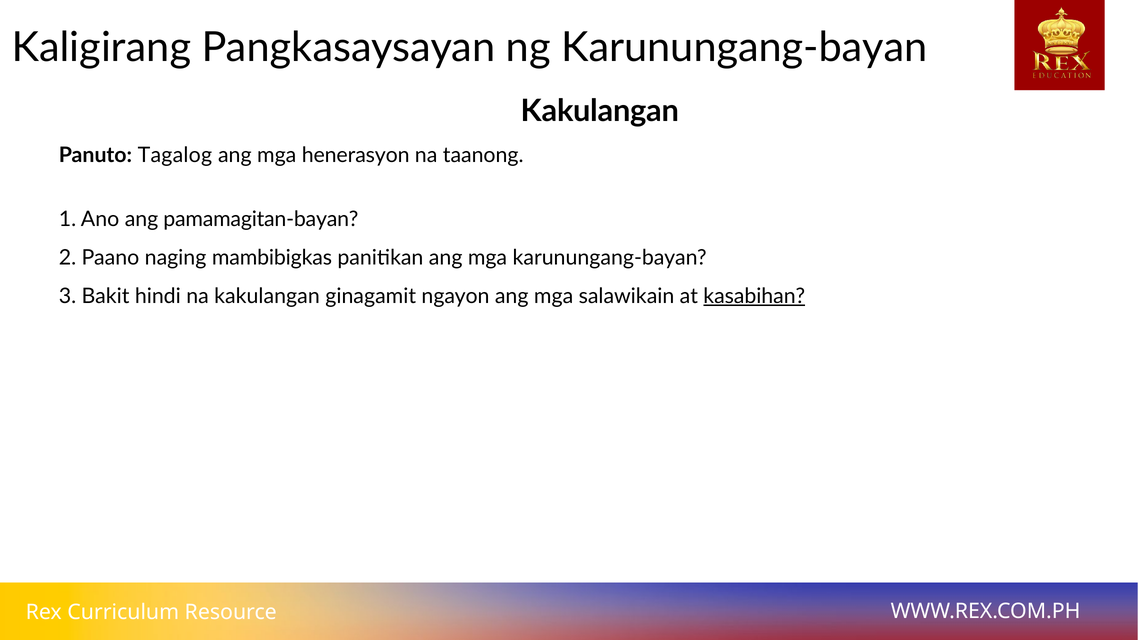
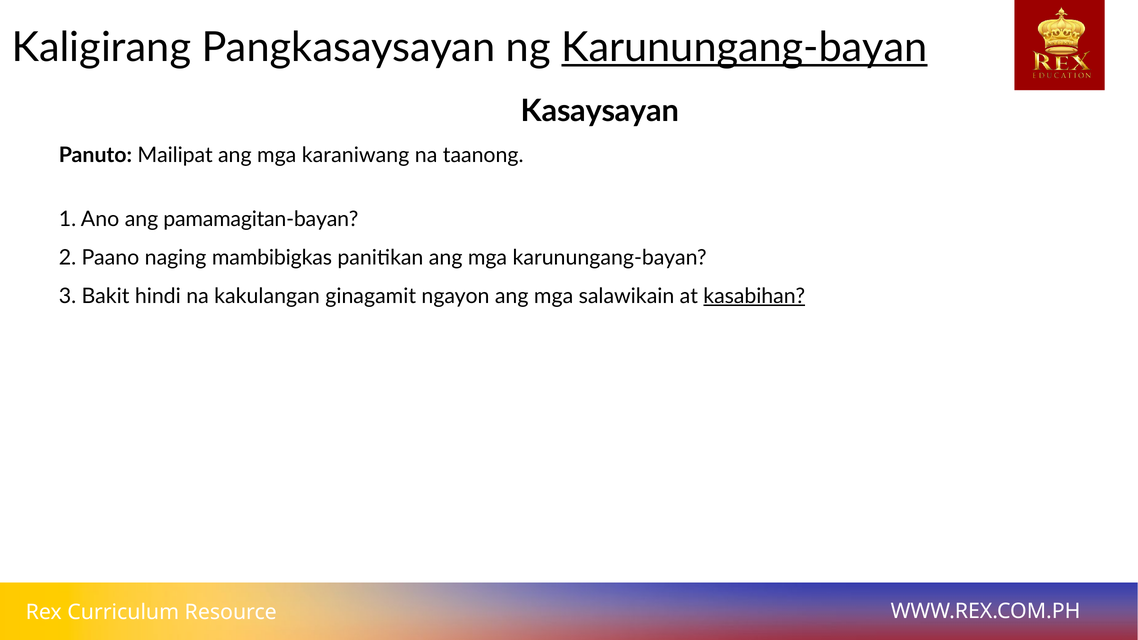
Karunungang-bayan underline: none -> present (744, 48)
Kakulangan: Kakulangan -> Kasaysayan (600, 111)
Tagalog: Tagalog -> Mailipat (175, 155)
henerasyon: henerasyon -> karaniwang (356, 155)
